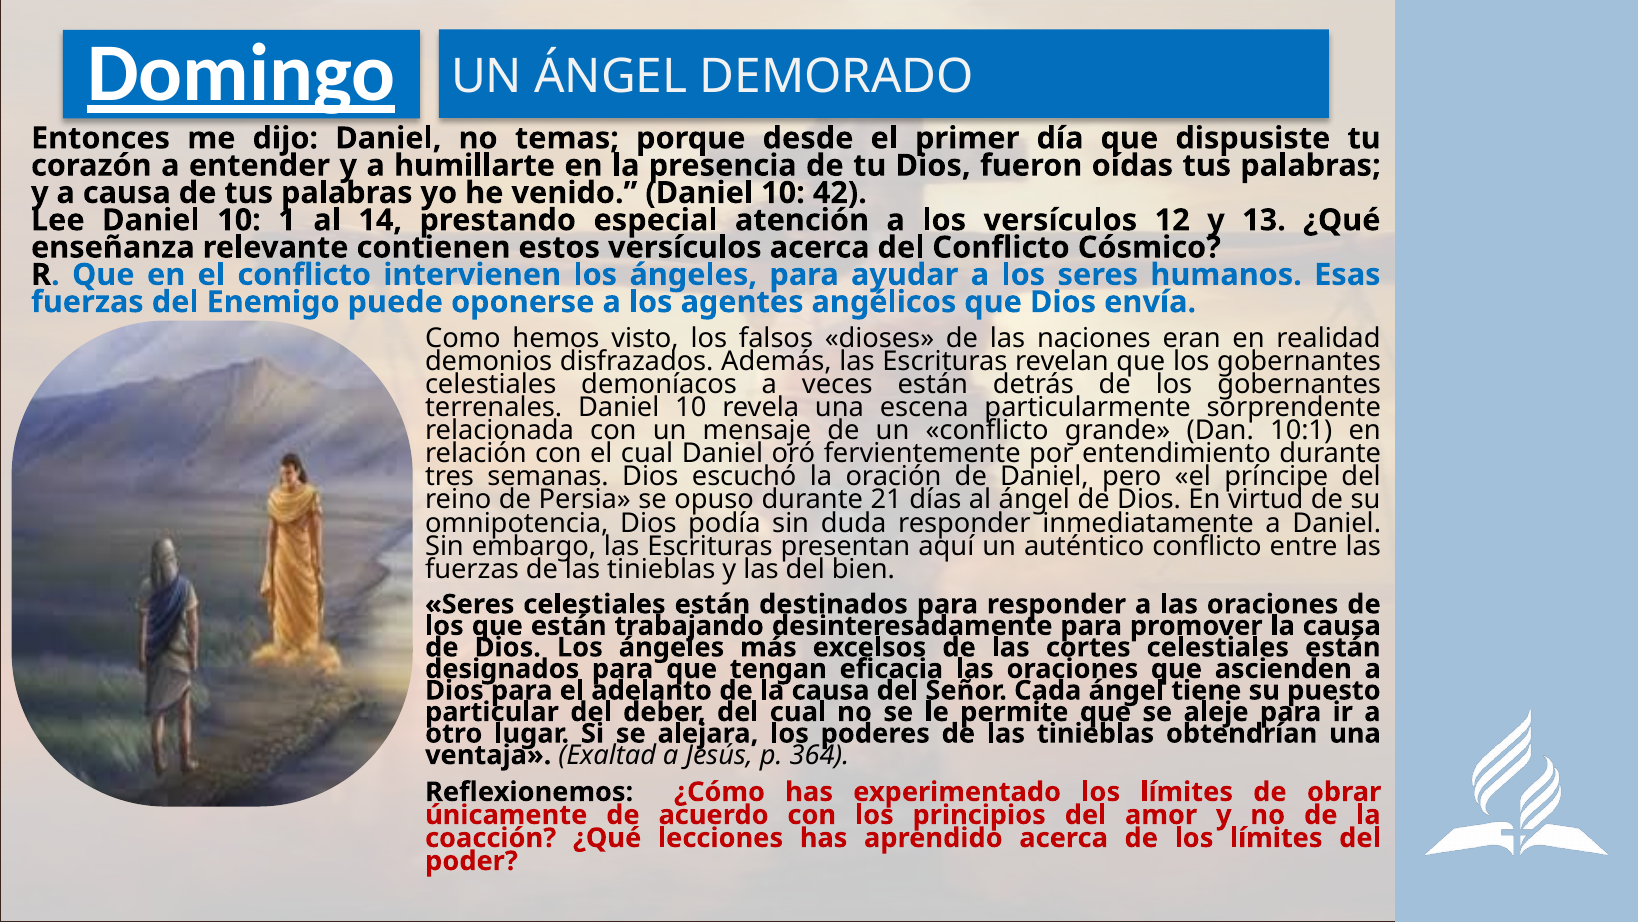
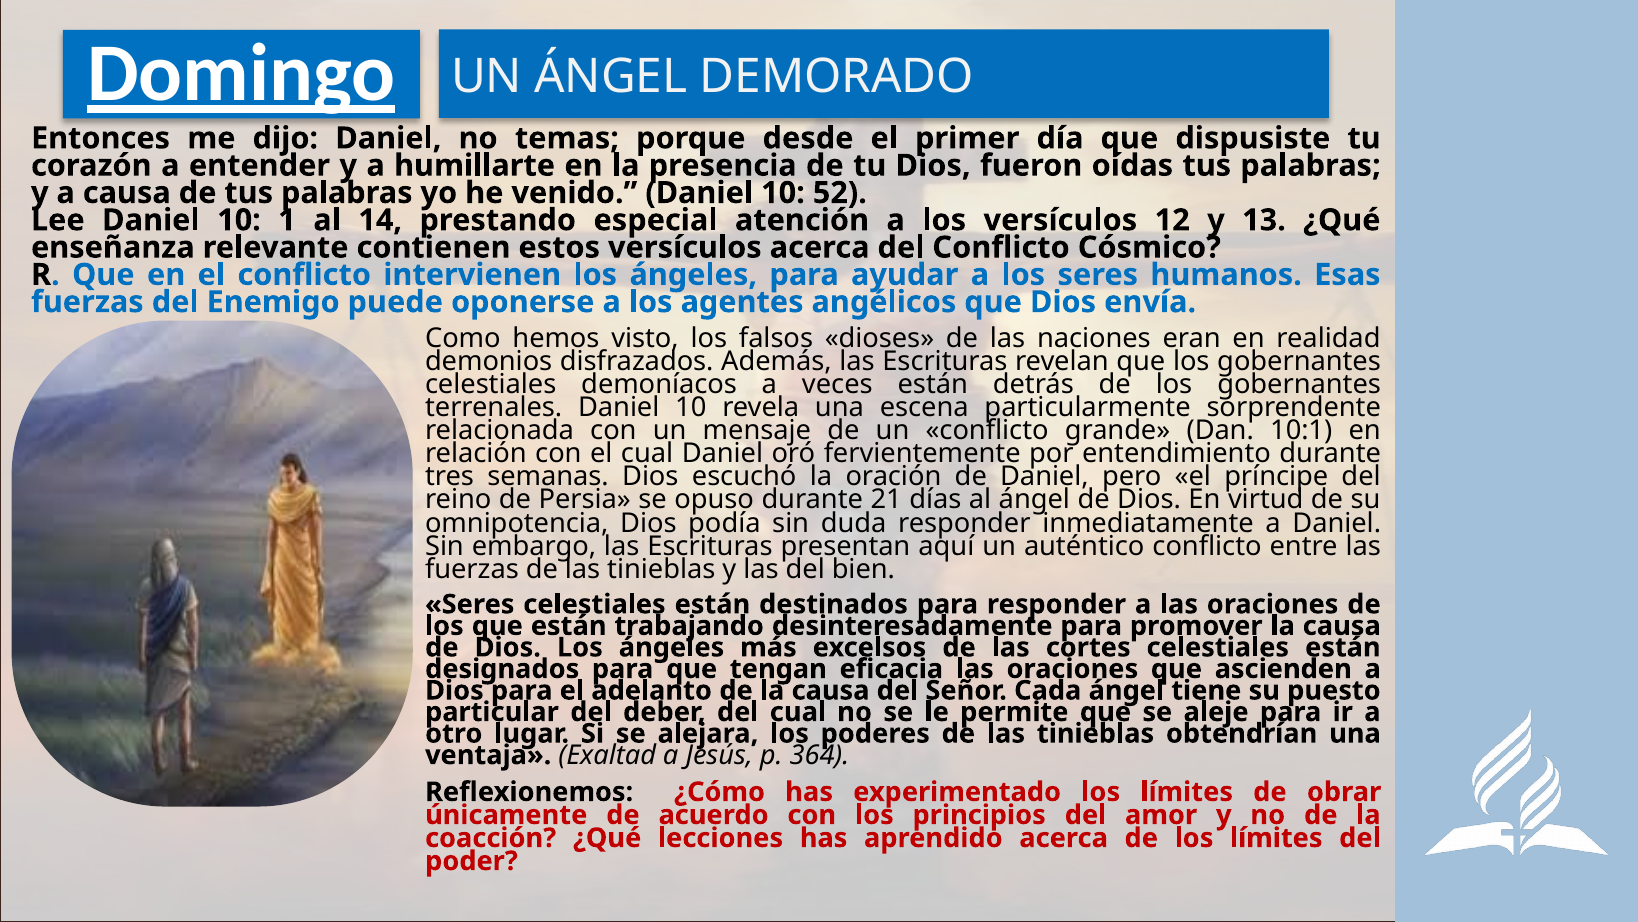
42: 42 -> 52 (840, 193)
